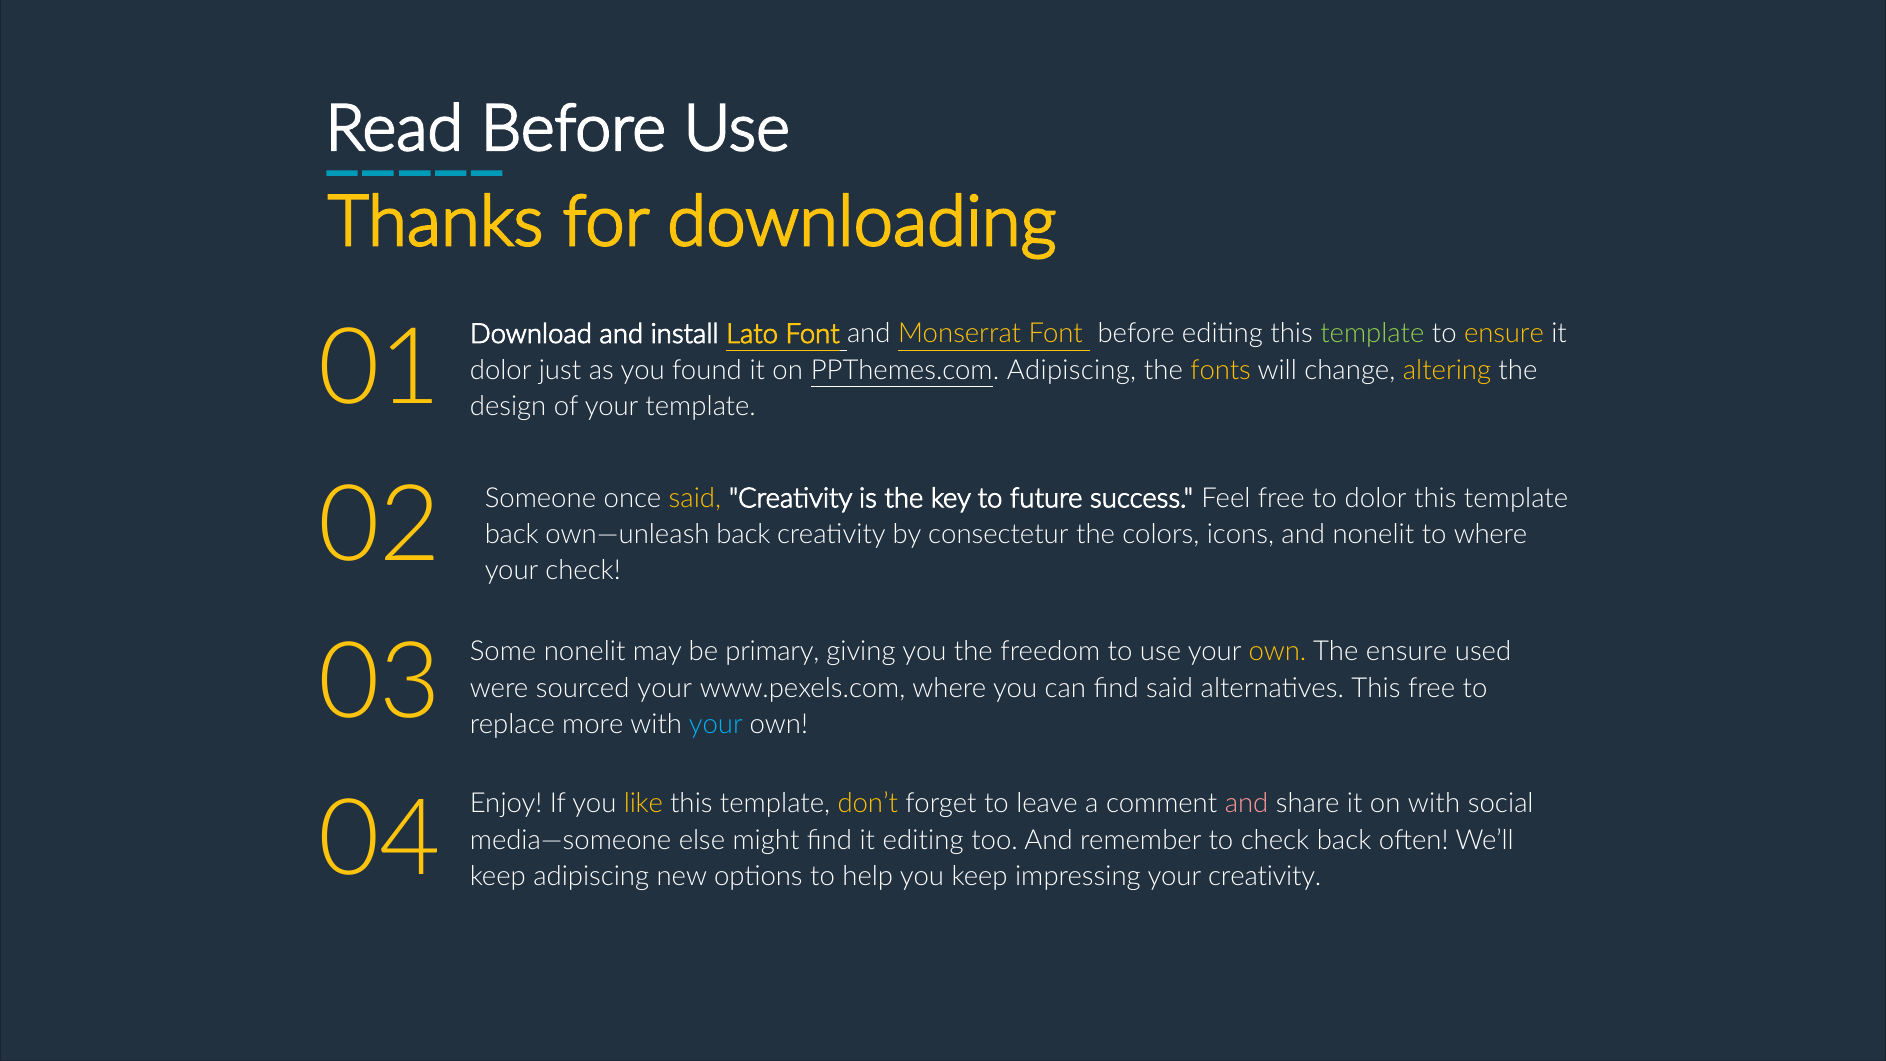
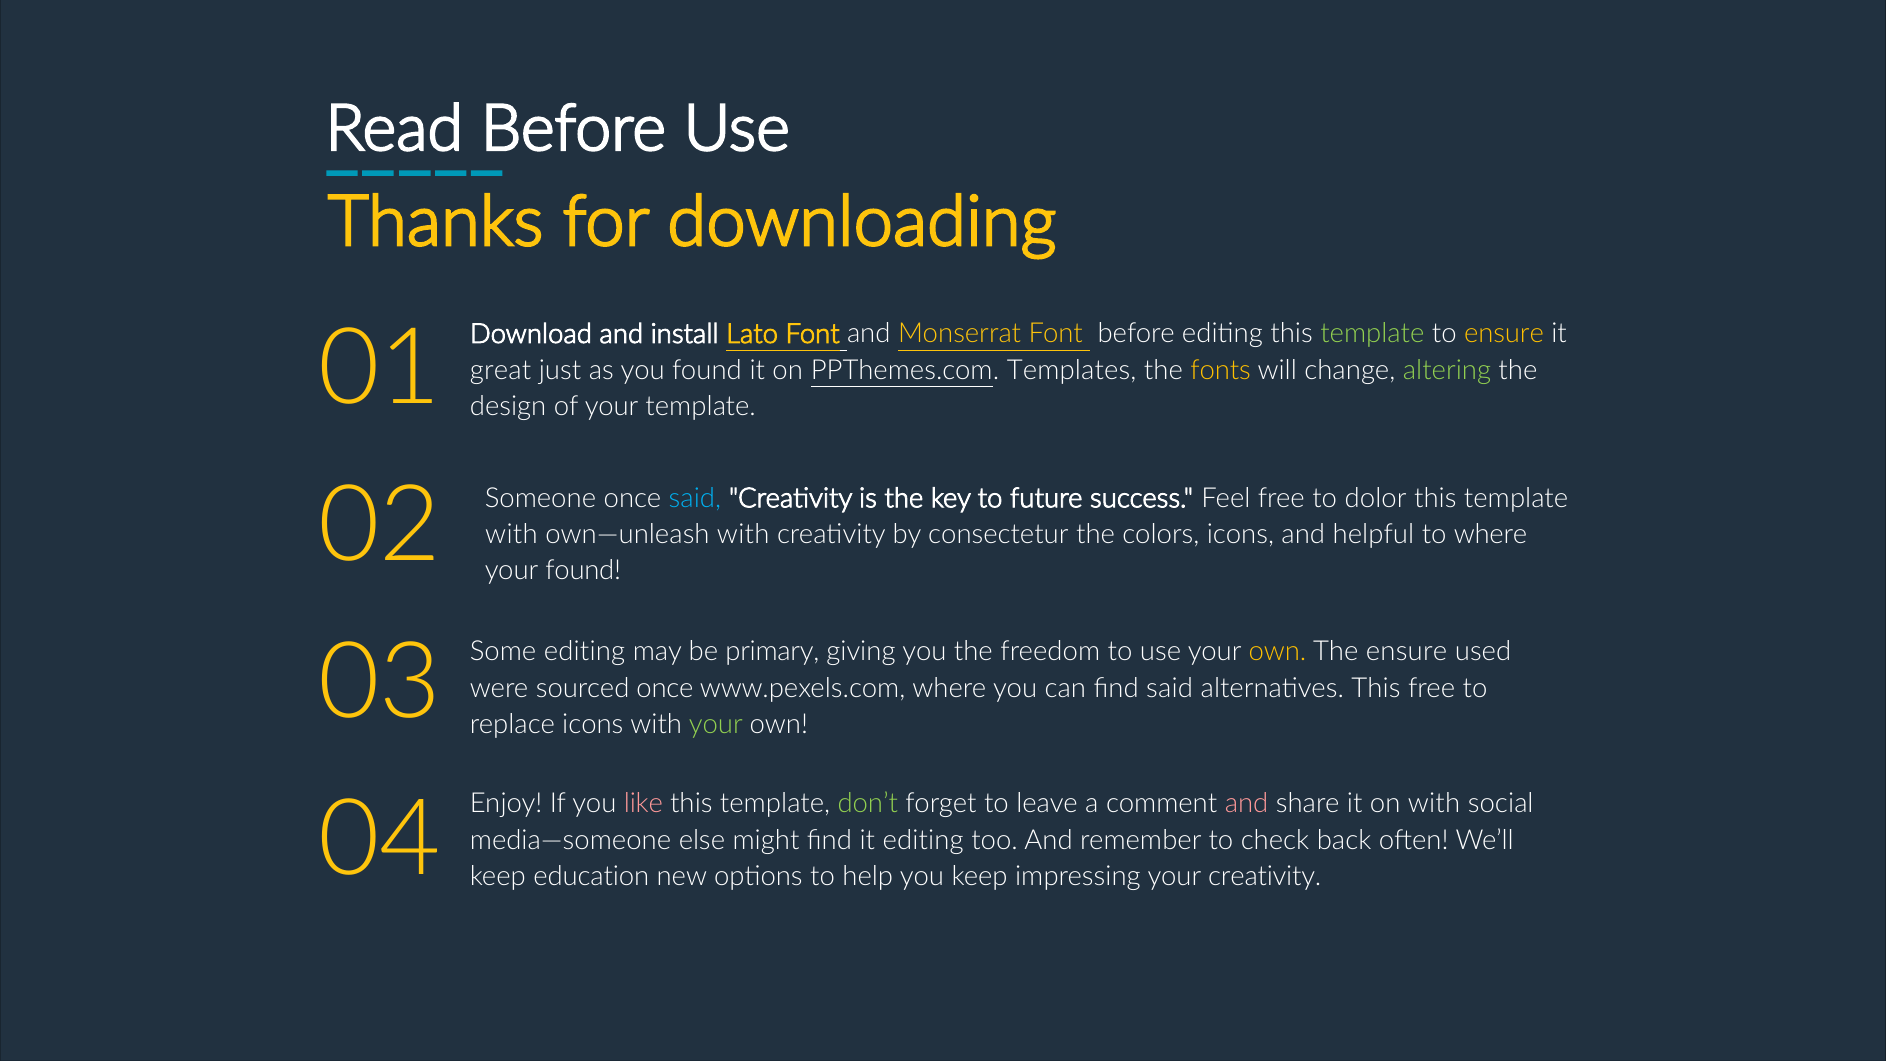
dolor: dolor -> great (501, 370)
PPThemes.com Adipiscing: Adipiscing -> Templates (1072, 370)
altering colour: yellow -> light green (1447, 370)
said colour: yellow -> light blue (695, 498)
back: back -> with (511, 534)
own—unleash back: back -> with (743, 534)
and nonelit: nonelit -> helpful (1373, 534)
your check: check -> found (583, 571)
Some nonelit: nonelit -> editing (585, 652)
sourced your: your -> once (665, 688)
replace more: more -> icons (593, 724)
your colour: light blue -> light green (716, 724)
like colour: yellow -> pink (643, 804)
don’t colour: yellow -> light green (868, 804)
keep adipiscing: adipiscing -> education (591, 876)
